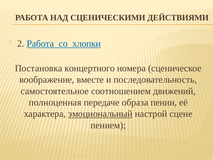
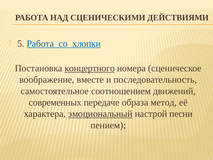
2: 2 -> 5 (21, 44)
концертного underline: none -> present (90, 68)
полноценная: полноценная -> современных (55, 102)
пении: пении -> метод (164, 102)
сцене: сцене -> песни (181, 114)
